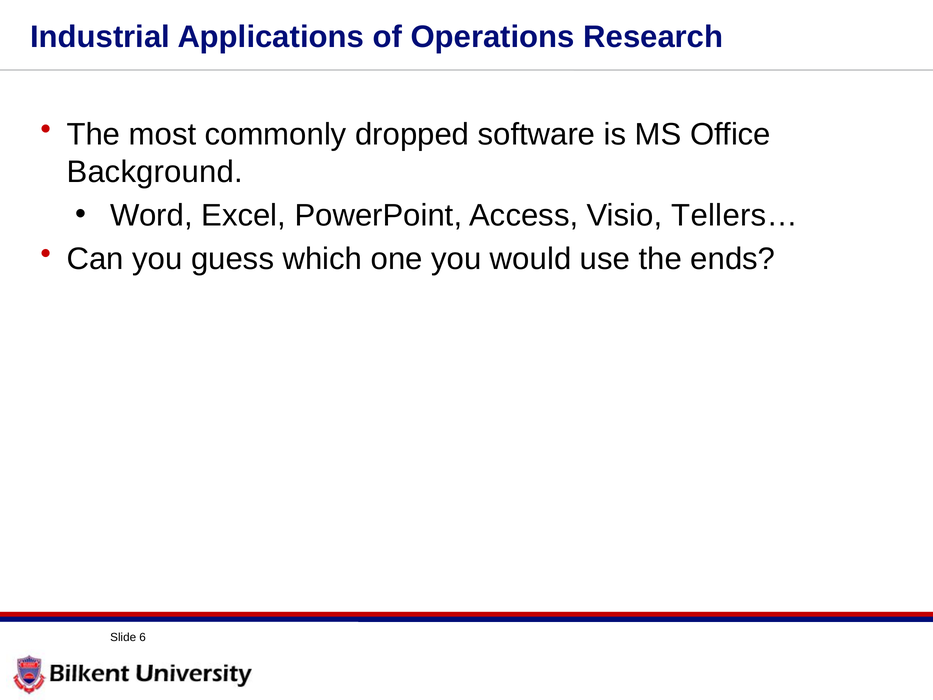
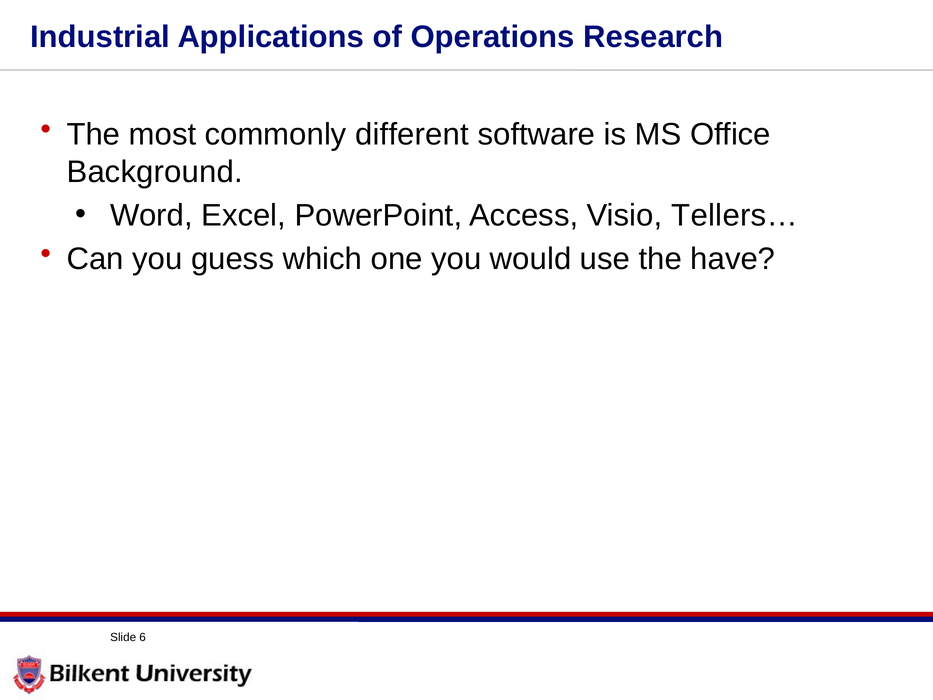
dropped: dropped -> different (412, 134)
ends: ends -> have (733, 259)
